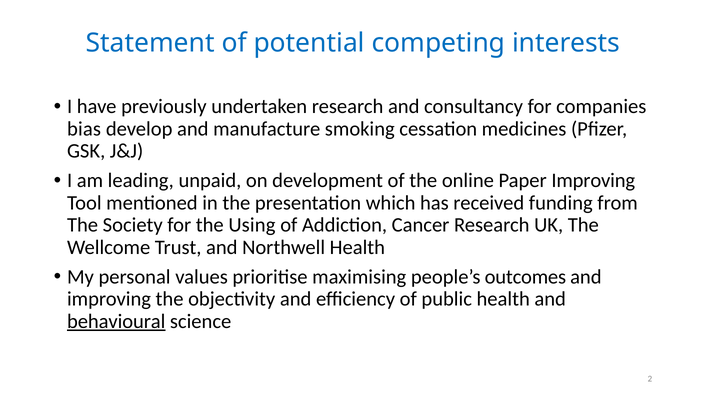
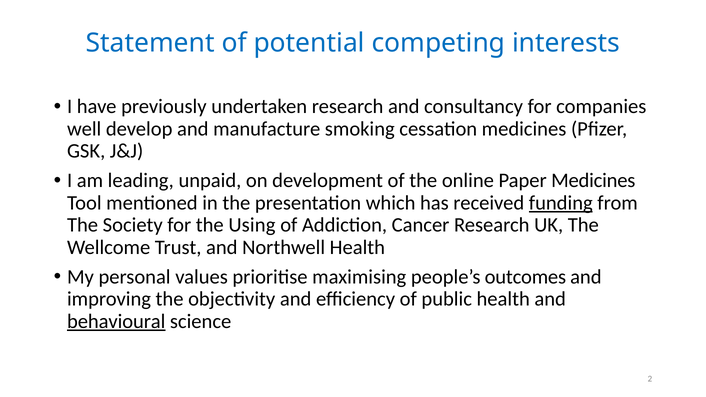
bias: bias -> well (84, 129)
Paper Improving: Improving -> Medicines (593, 181)
funding underline: none -> present (561, 203)
